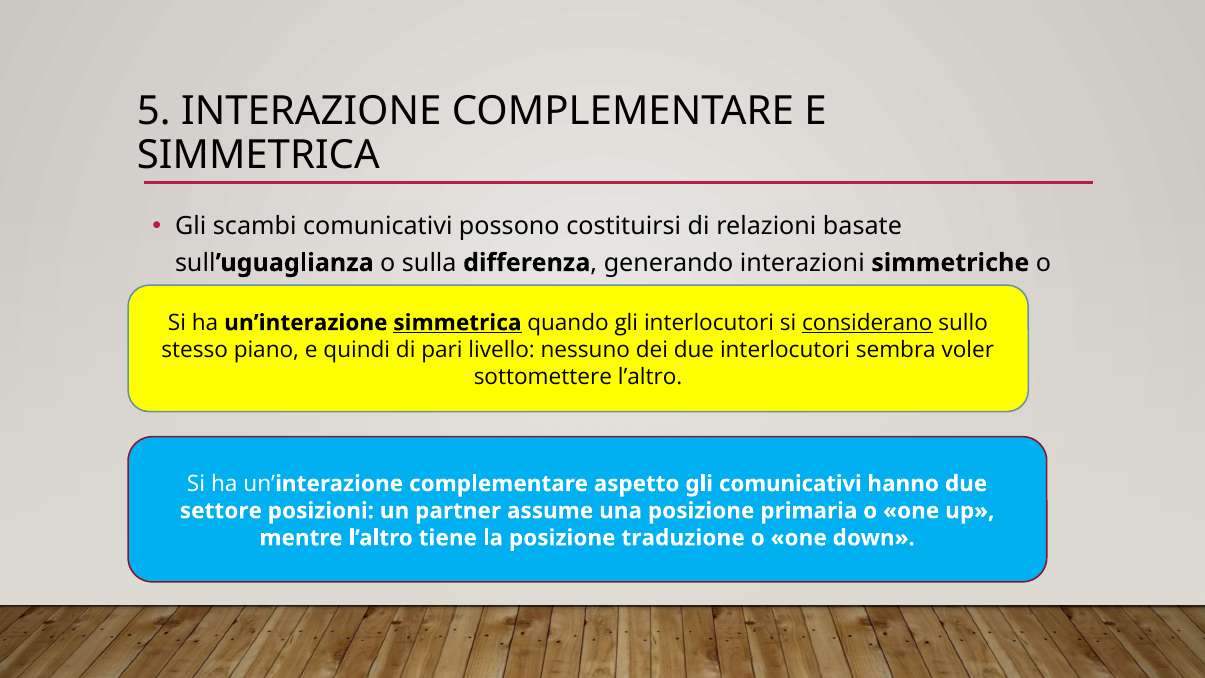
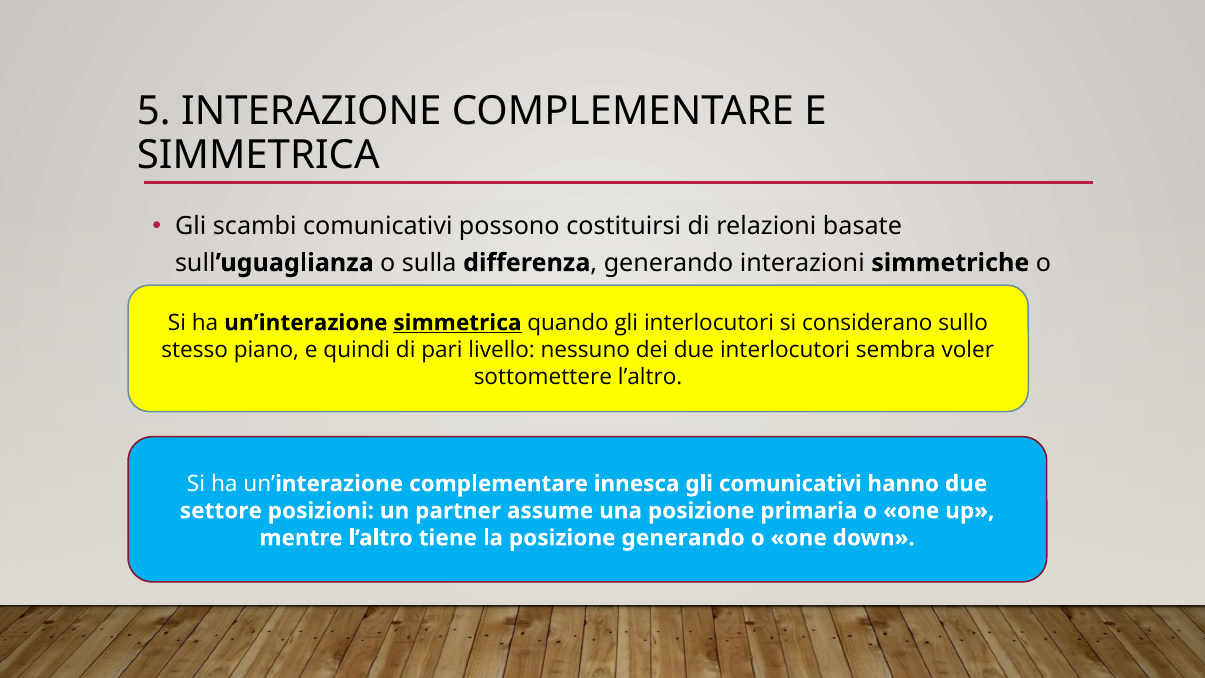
considerano underline: present -> none (867, 323)
aspetto: aspetto -> innesca (637, 484)
posizione traduzione: traduzione -> generando (683, 538)
